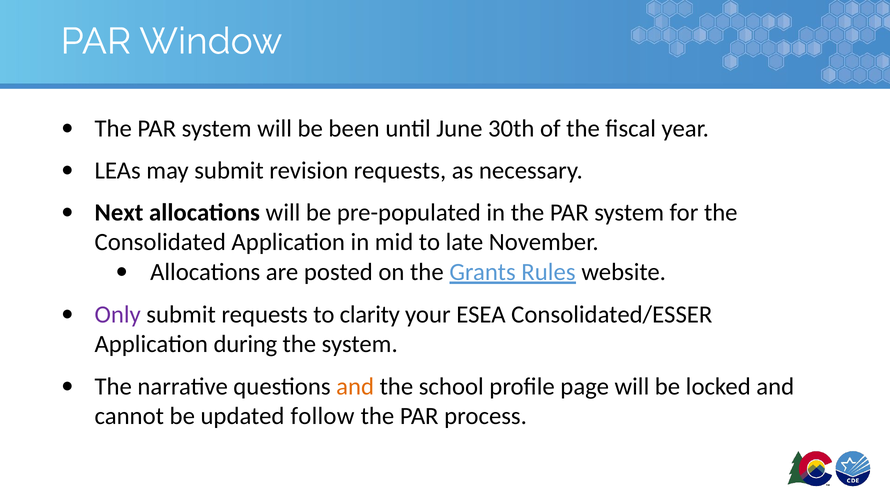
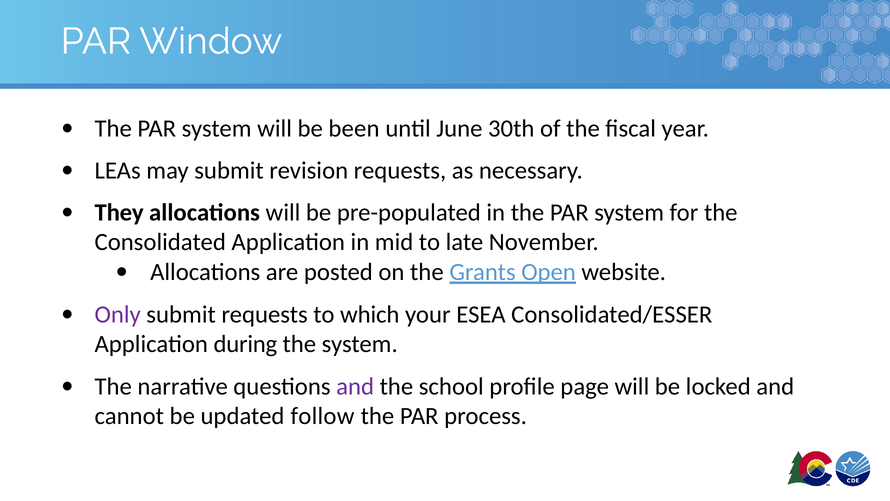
Next: Next -> They (119, 212)
Rules: Rules -> Open (549, 272)
clarity: clarity -> which (370, 314)
and colour: orange -> purple (355, 386)
